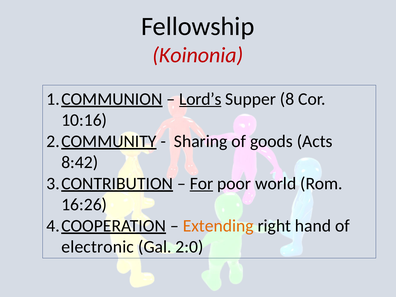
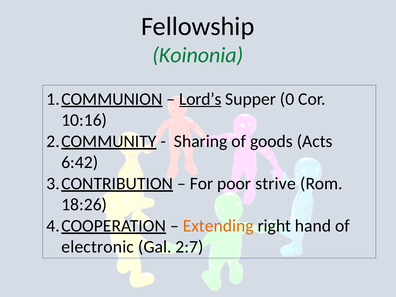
Koinonia colour: red -> green (198, 55)
8: 8 -> 0 (287, 99)
8:42: 8:42 -> 6:42 (80, 162)
For underline: present -> none (201, 183)
world: world -> strive (276, 183)
16:26: 16:26 -> 18:26 (84, 205)
2:0: 2:0 -> 2:7 (189, 247)
